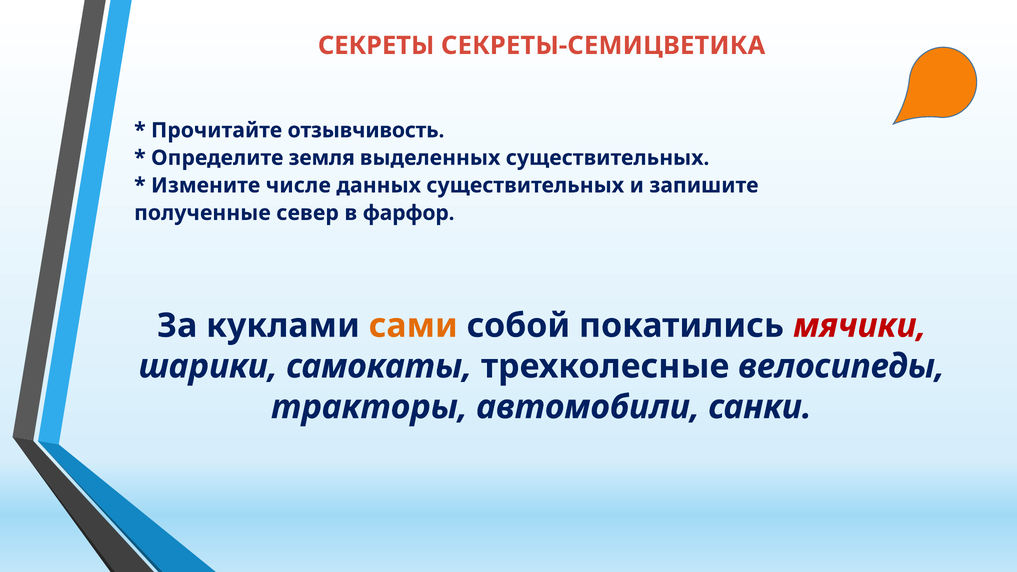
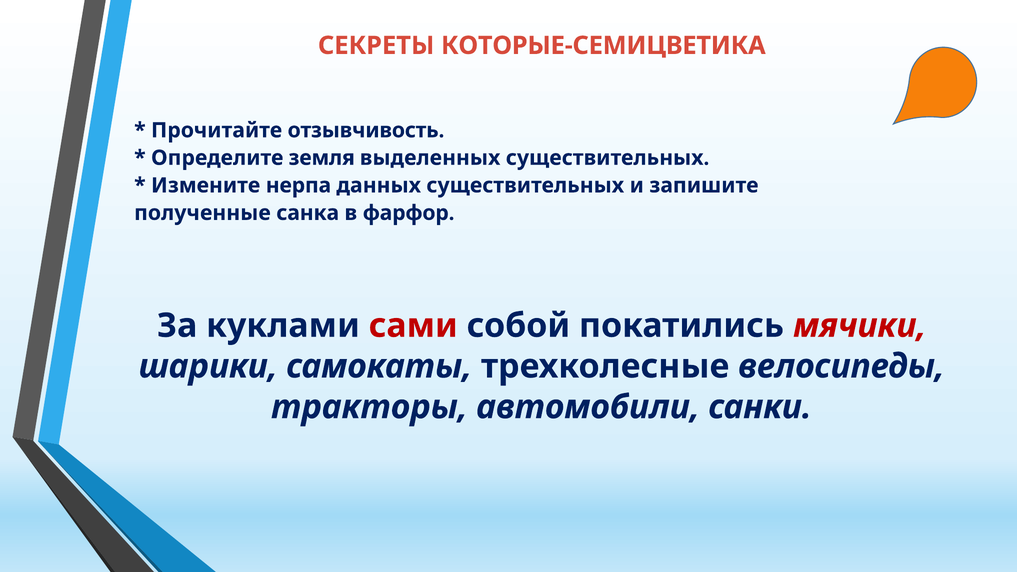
СЕКРЕТЫ-СЕМИЦВЕТИКА: СЕКРЕТЫ-СЕМИЦВЕТИКА -> КОТОРЫЕ-СЕМИЦВЕТИКА (603, 46)
числе: числе -> нерпа (298, 185)
север: север -> санка (308, 213)
сами colour: orange -> red (413, 326)
